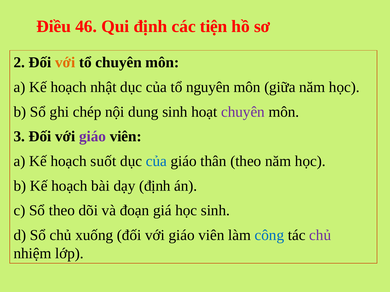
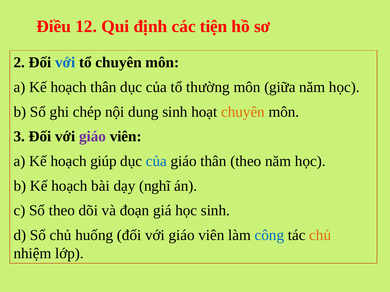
46: 46 -> 12 (86, 27)
với colour: orange -> blue (65, 63)
hoạch nhật: nhật -> thân (103, 87)
nguyên: nguyên -> thường (208, 87)
chuyên colour: purple -> orange (243, 112)
suốt: suốt -> giúp (104, 161)
dạy định: định -> nghĩ (155, 186)
xuống: xuống -> huống (94, 236)
chủ colour: purple -> orange (320, 236)
